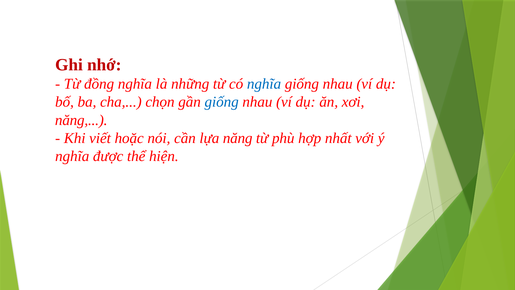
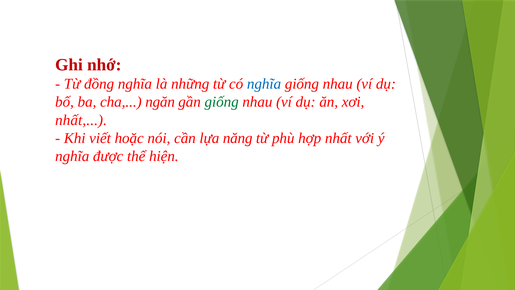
chọn: chọn -> ngăn (160, 102)
giống colour: blue -> green (222, 102)
năng: năng -> nhất (81, 120)
